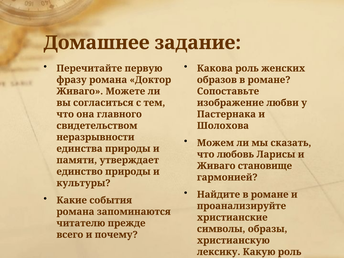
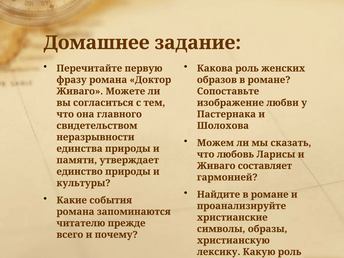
становище: становище -> составляет (265, 166)
